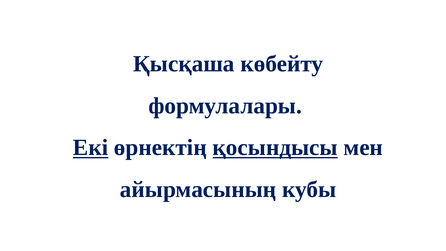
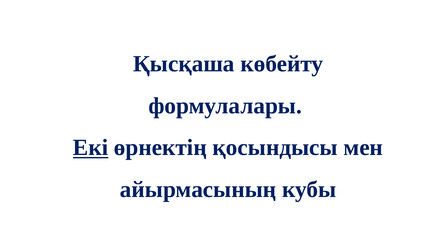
қосындысы underline: present -> none (275, 148)
